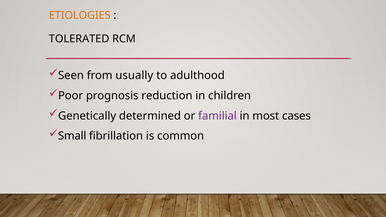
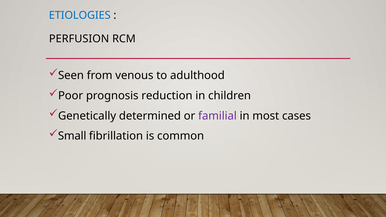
ETIOLOGIES colour: orange -> blue (80, 15)
TOLERATED: TOLERATED -> PERFUSION (79, 39)
usually: usually -> venous (134, 75)
